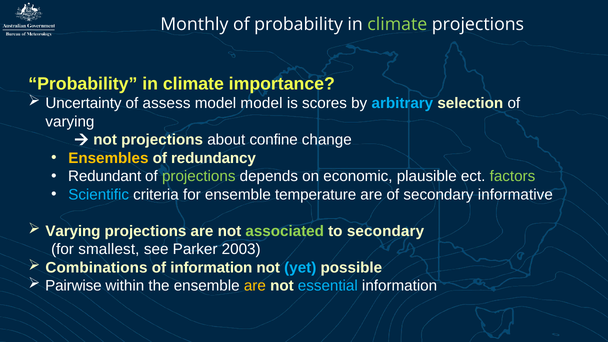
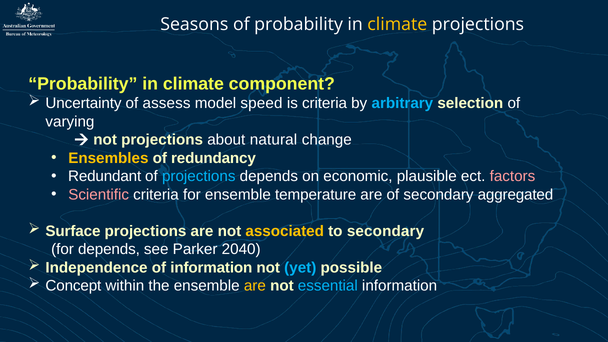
Monthly: Monthly -> Seasons (194, 24)
climate colour: light green -> yellow (397, 24)
importance: importance -> component (282, 84)
model model: model -> speed (261, 103)
is scores: scores -> criteria (325, 103)
confine: confine -> natural (274, 140)
projections colour: light green -> light blue (199, 176)
factors colour: light green -> pink (512, 176)
Scientific colour: light blue -> pink (99, 195)
informative: informative -> aggregated (515, 195)
Varying: Varying -> Surface (73, 231)
associated colour: light green -> yellow (285, 231)
for smallest: smallest -> depends (109, 249)
2003: 2003 -> 2040 (241, 249)
Combinations: Combinations -> Independence (97, 268)
Pairwise: Pairwise -> Concept (73, 286)
